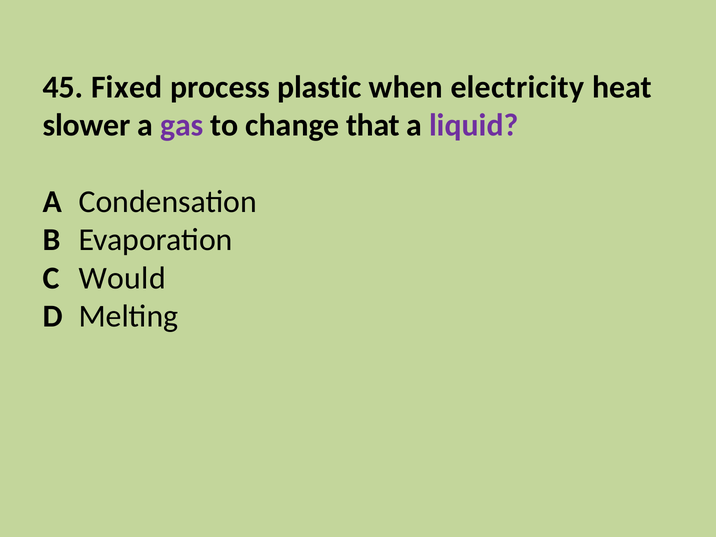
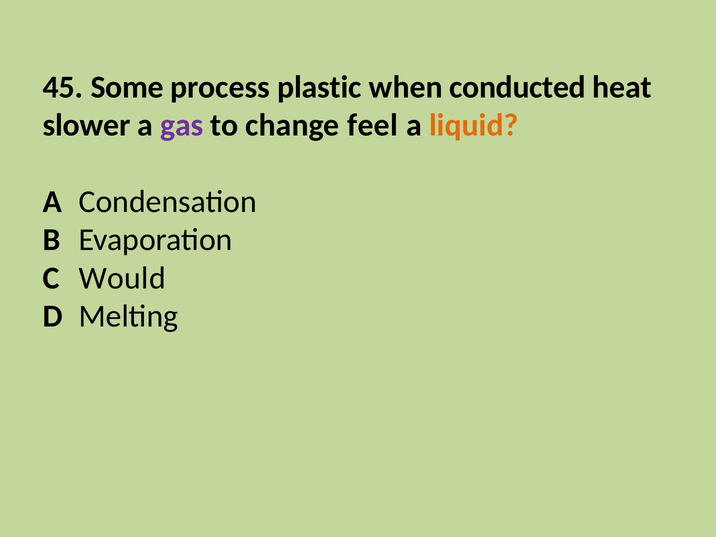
Fixed: Fixed -> Some (127, 87)
electricity: electricity -> conducted (518, 87)
that: that -> feel (373, 125)
liquid colour: purple -> orange (474, 125)
